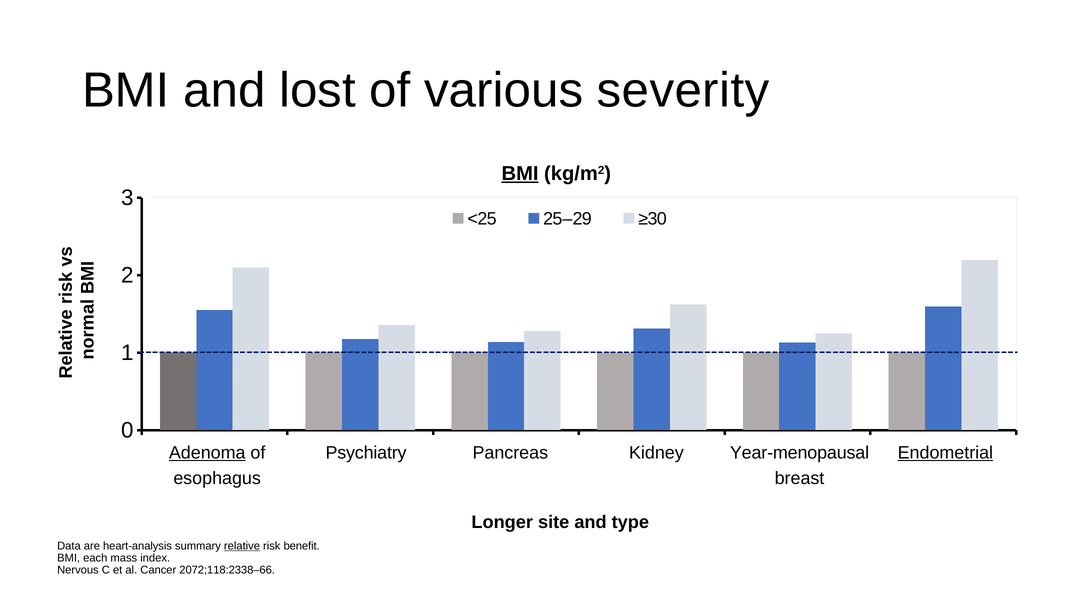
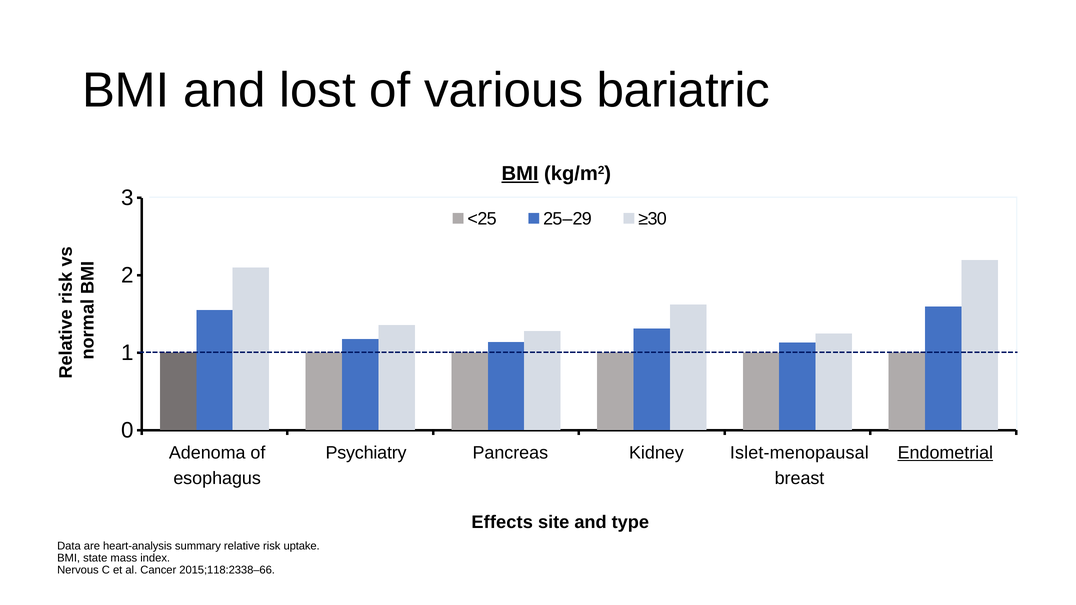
severity: severity -> bariatric (683, 90)
Adenoma underline: present -> none (207, 453)
Year-menopausal: Year-menopausal -> Islet-menopausal (799, 453)
Longer: Longer -> Effects (502, 522)
relative underline: present -> none (242, 546)
benefit: benefit -> uptake (302, 546)
each: each -> state (95, 558)
2072;118:2338–66: 2072;118:2338–66 -> 2015;118:2338–66 (227, 570)
